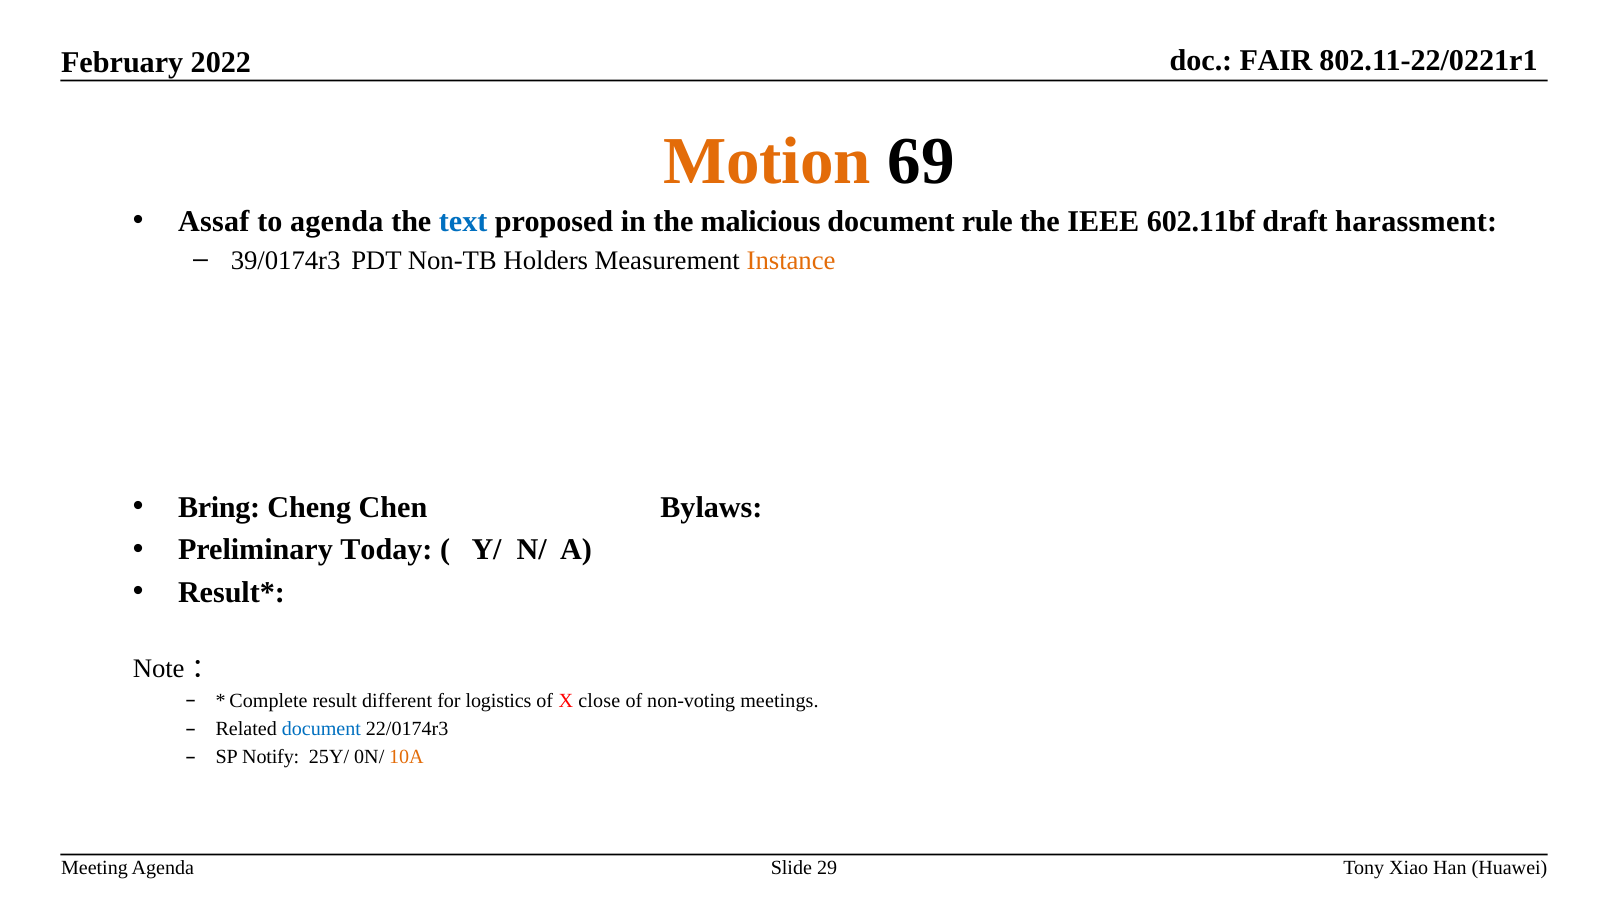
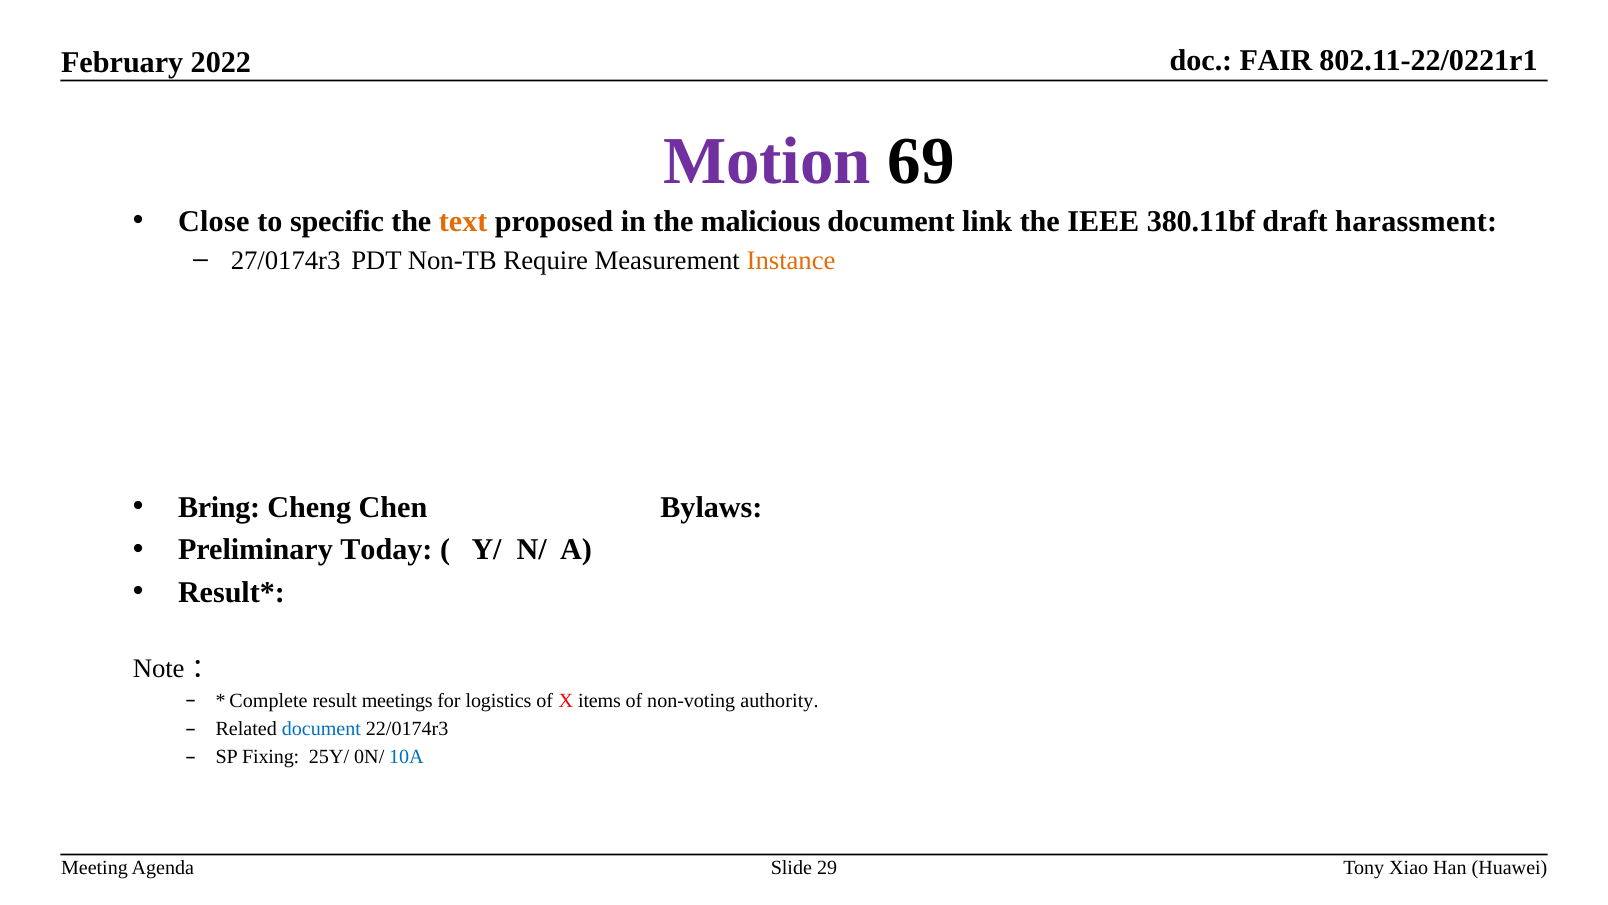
Motion colour: orange -> purple (767, 161)
Assaf: Assaf -> Close (214, 221)
to agenda: agenda -> specific (337, 221)
text colour: blue -> orange (463, 221)
rule: rule -> link (987, 221)
602.11bf: 602.11bf -> 380.11bf (1201, 221)
39/0174r3: 39/0174r3 -> 27/0174r3 (286, 261)
Holders: Holders -> Require (546, 261)
different: different -> meetings (397, 700)
close: close -> items (599, 700)
meetings: meetings -> authority (779, 700)
Notify: Notify -> Fixing (271, 757)
10A colour: orange -> blue (406, 757)
